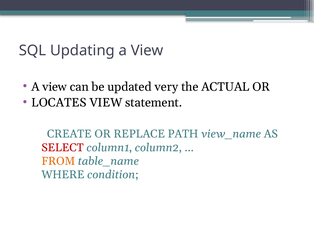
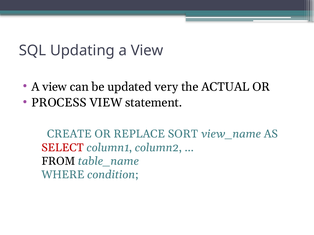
LOCATES: LOCATES -> PROCESS (59, 103)
PATH: PATH -> SORT (183, 134)
FROM colour: orange -> black (58, 161)
